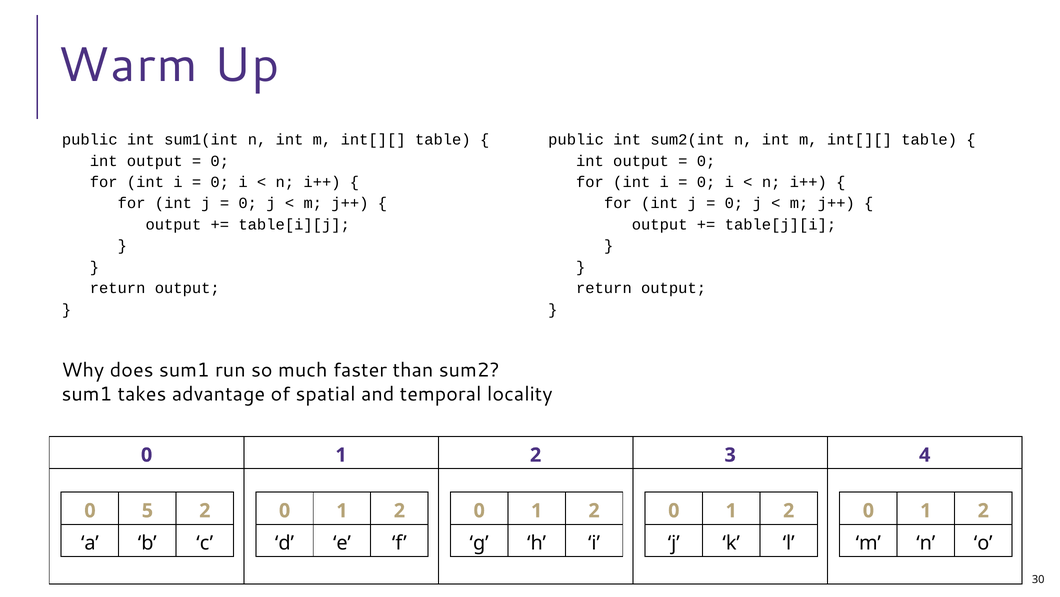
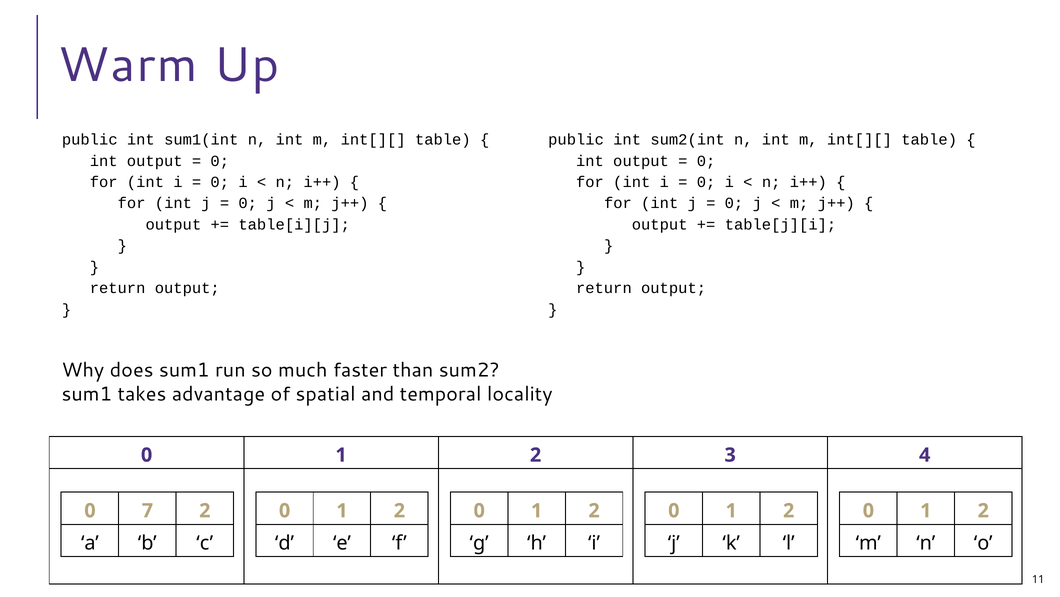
5: 5 -> 7 (147, 510)
30: 30 -> 11 (1038, 579)
